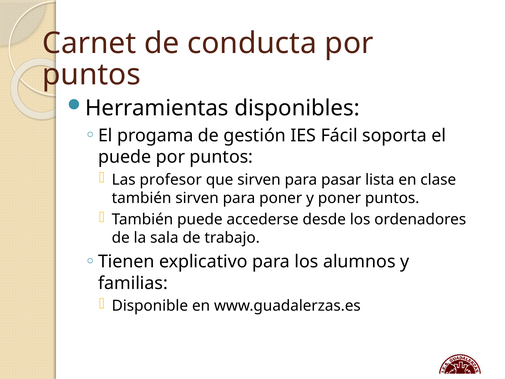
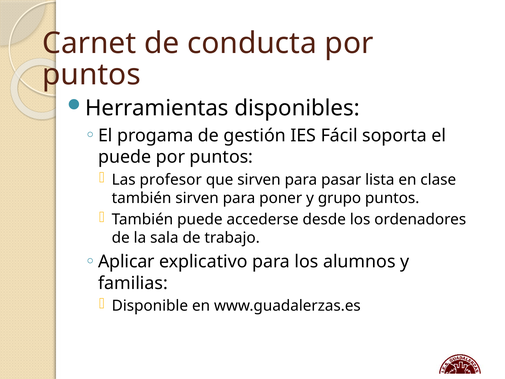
y poner: poner -> grupo (340, 198)
Tienen: Tienen -> Aplicar (126, 262)
